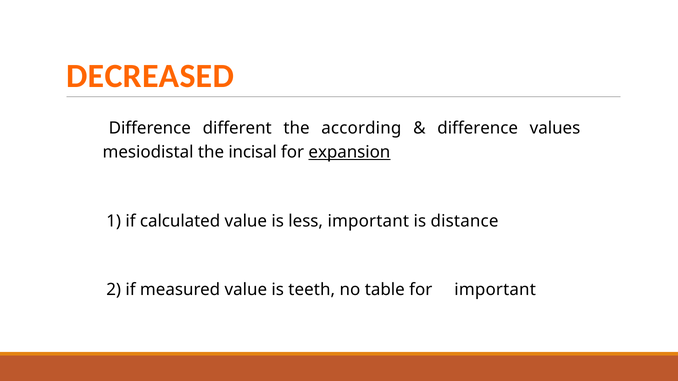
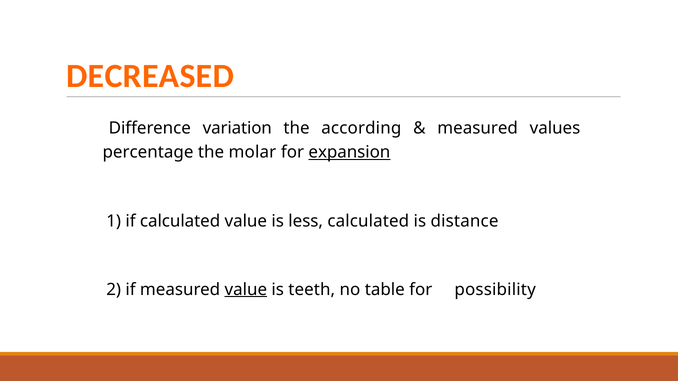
different: different -> variation (237, 128)
difference: difference -> measured (478, 128)
mesiodistal: mesiodistal -> percentage (148, 153)
incisal: incisal -> molar (252, 153)
less important: important -> calculated (368, 221)
value underline: none -> present (246, 290)
for important: important -> possibility (495, 290)
